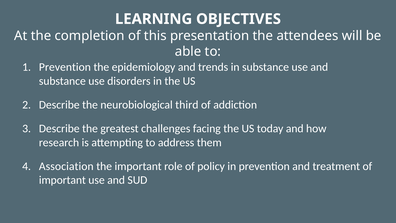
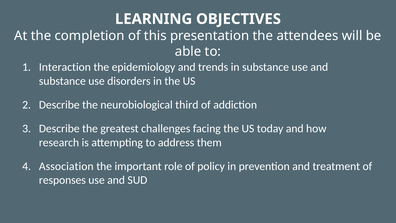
Prevention: Prevention -> Interaction (65, 67)
important: important -> responses (62, 180)
